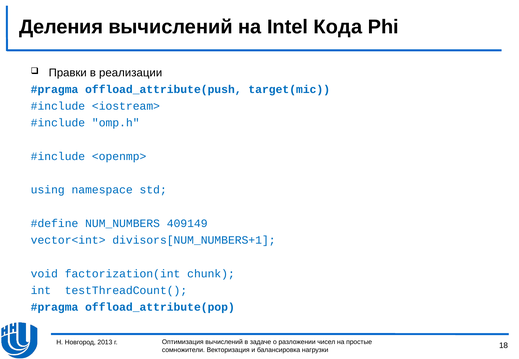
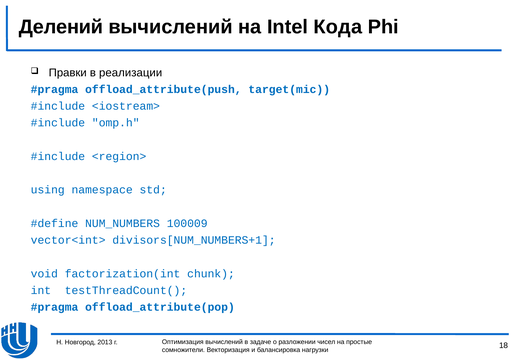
Деления: Деления -> Делений (61, 27)
<openmp>: <openmp> -> <region> (119, 157)
409149: 409149 -> 100009 (187, 224)
